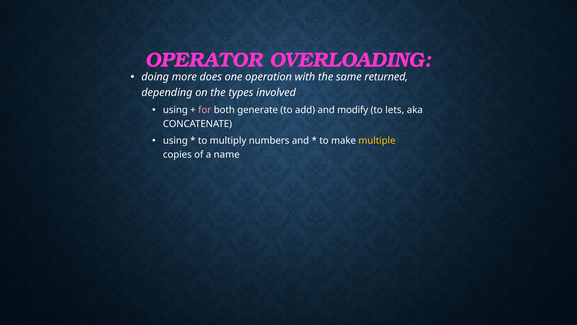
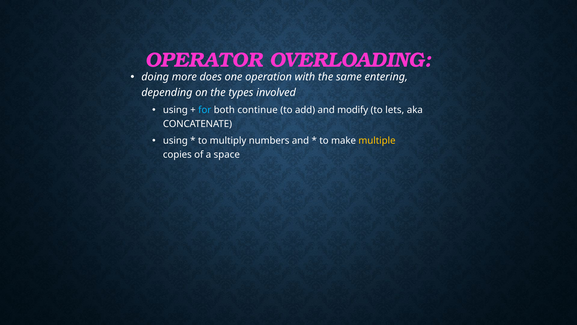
returned: returned -> entering (386, 77)
for colour: pink -> light blue (205, 110)
generate: generate -> continue (258, 110)
name: name -> space (227, 154)
